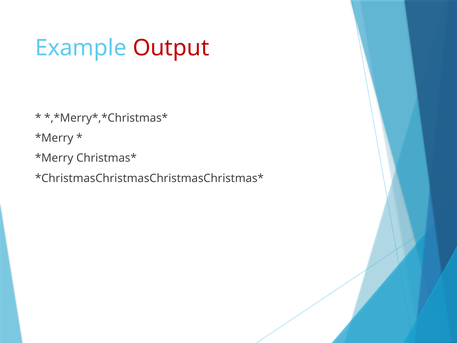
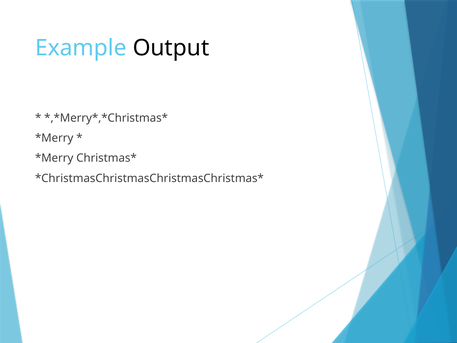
Output colour: red -> black (171, 48)
